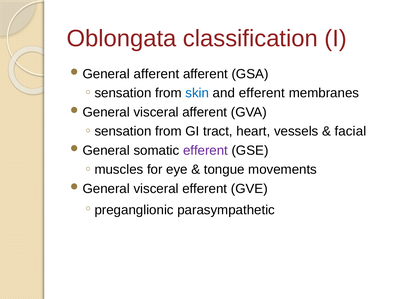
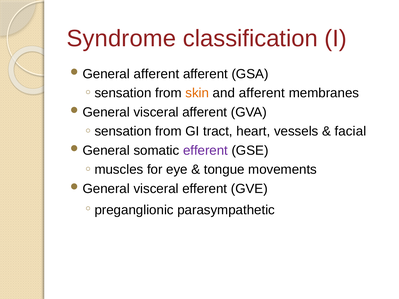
Oblongata: Oblongata -> Syndrome (121, 39)
skin colour: blue -> orange (197, 93)
and efferent: efferent -> afferent (262, 93)
